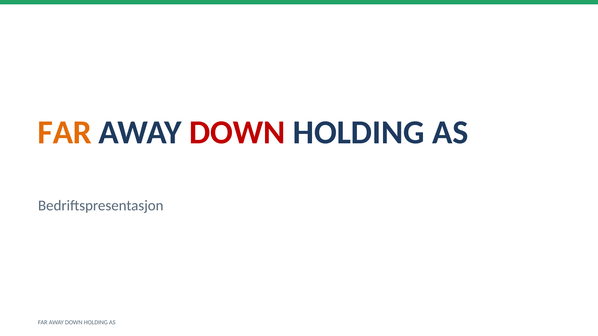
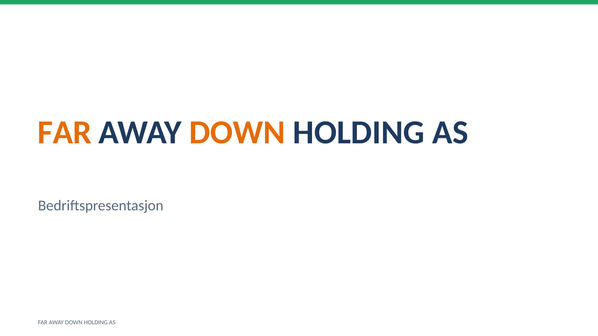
DOWN colour: red -> orange (237, 133)
